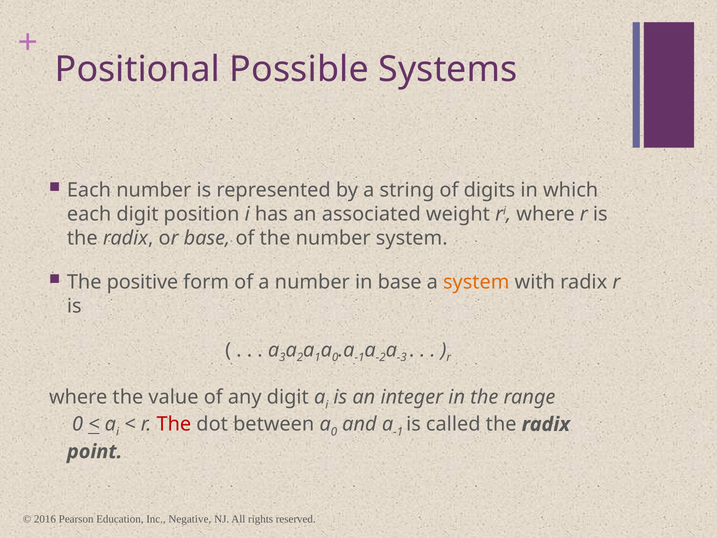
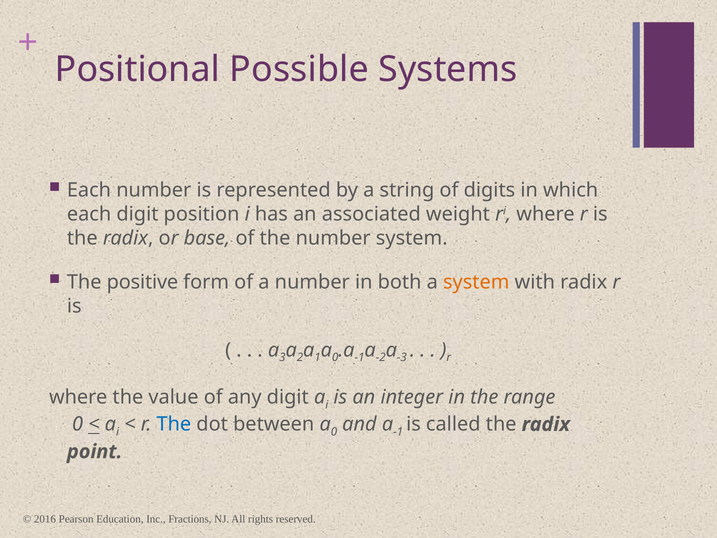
in base: base -> both (400, 282)
The colour: red -> blue (174, 424)
Negative: Negative -> Fractions (190, 519)
